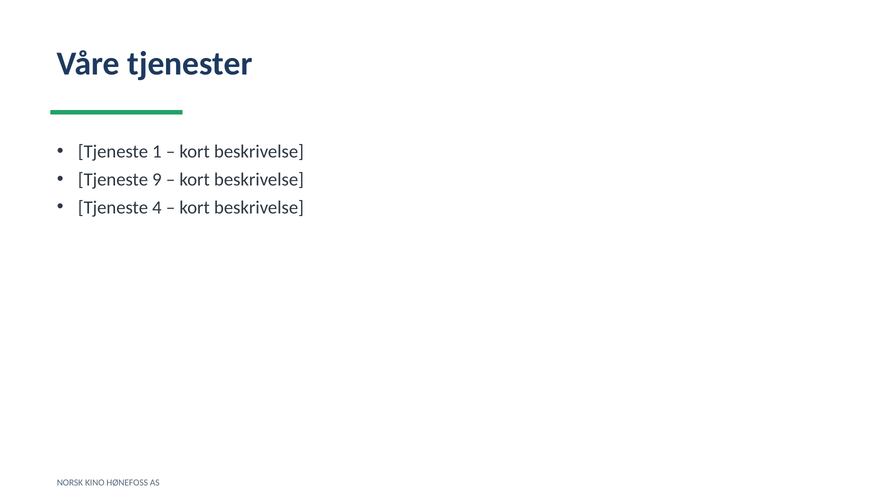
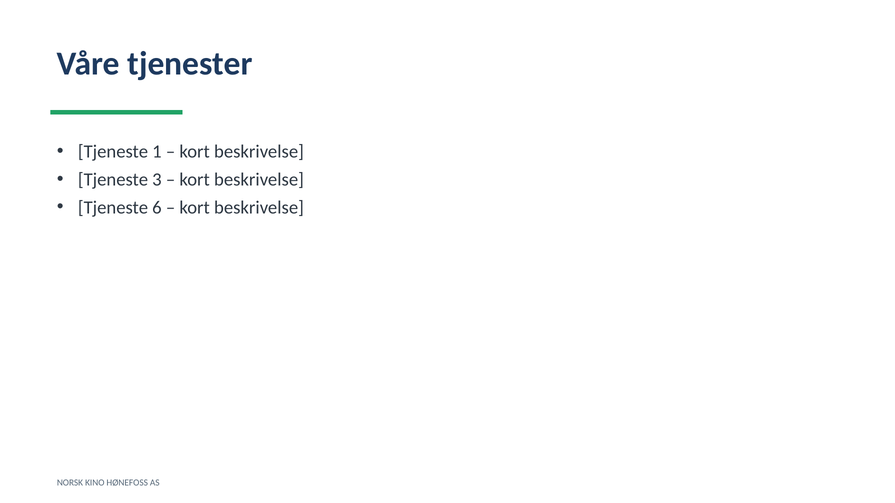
9: 9 -> 3 (157, 180)
4: 4 -> 6 (157, 208)
